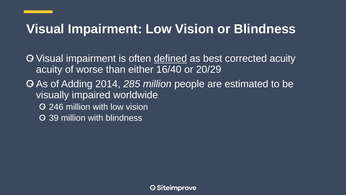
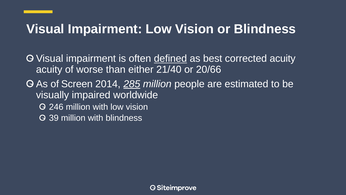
16/40: 16/40 -> 21/40 (169, 69)
20/29: 20/29 -> 20/66 (209, 69)
Adding: Adding -> Screen (77, 84)
285 underline: none -> present (132, 84)
